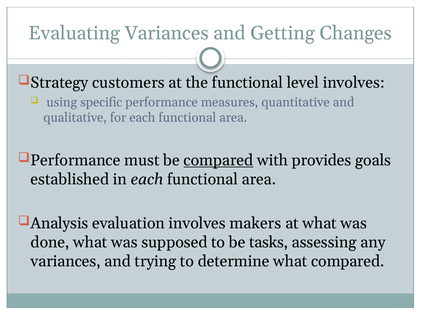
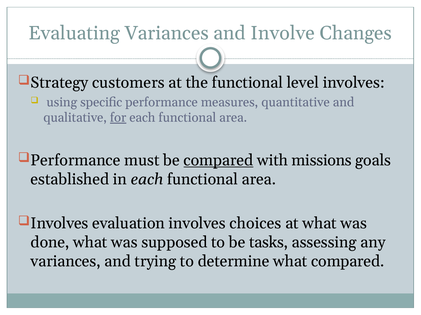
Getting: Getting -> Involve (283, 33)
for underline: none -> present (118, 118)
provides: provides -> missions (322, 161)
Analysis: Analysis -> Involves (60, 224)
makers: makers -> choices (255, 224)
